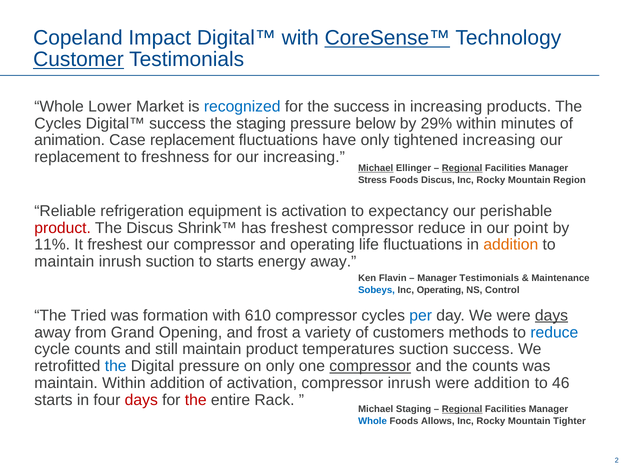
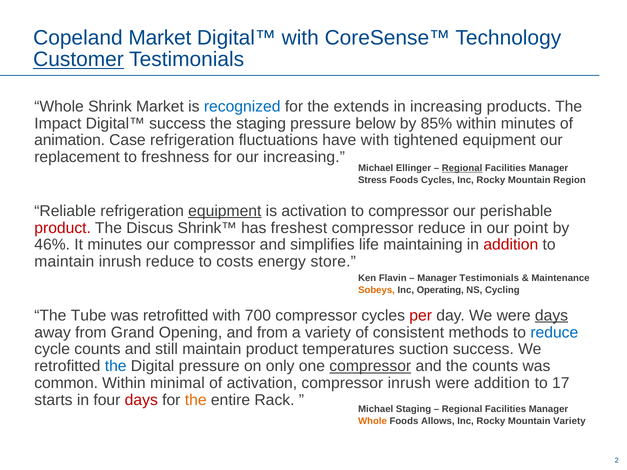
Copeland Impact: Impact -> Market (160, 38)
CoreSense™ underline: present -> none (387, 38)
Lower: Lower -> Shrink (110, 107)
the success: success -> extends (361, 107)
Cycles: Cycles -> Impact (58, 123)
29%: 29% -> 85% (436, 123)
Case replacement: replacement -> refrigeration (192, 140)
have only: only -> with (375, 140)
tightened increasing: increasing -> equipment (499, 140)
Michael underline: present -> none (376, 168)
Foods Discus: Discus -> Cycles (438, 180)
equipment underline: none -> present (225, 211)
to expectancy: expectancy -> compressor (409, 211)
11%: 11% -> 46% (52, 245)
It freshest: freshest -> minutes (115, 245)
and operating: operating -> simplifies (322, 245)
life fluctuations: fluctuations -> maintaining (423, 245)
addition colour: orange -> red (511, 245)
inrush suction: suction -> reduce (170, 262)
to starts: starts -> costs (235, 262)
energy away: away -> store (333, 262)
Sobeys colour: blue -> orange (377, 290)
Control: Control -> Cycling (502, 290)
Tried: Tried -> Tube (89, 316)
was formation: formation -> retrofitted (176, 316)
610: 610 -> 700 (258, 316)
per colour: blue -> red (421, 316)
and frost: frost -> from (272, 333)
customers: customers -> consistent (408, 333)
maintain: maintain -> common (66, 383)
Within addition: addition -> minimal (177, 383)
46: 46 -> 17 (561, 383)
the colour: red -> orange (196, 400)
Regional underline: present -> none (462, 409)
Whole colour: blue -> orange (372, 421)
Mountain Tighter: Tighter -> Variety (569, 421)
